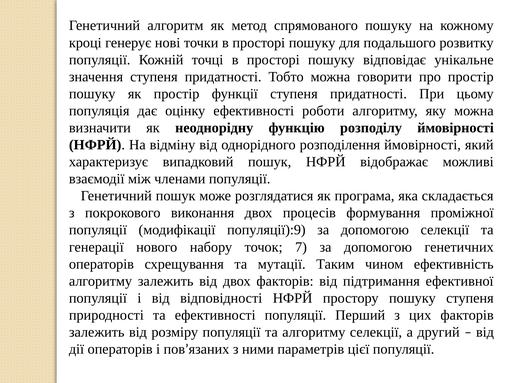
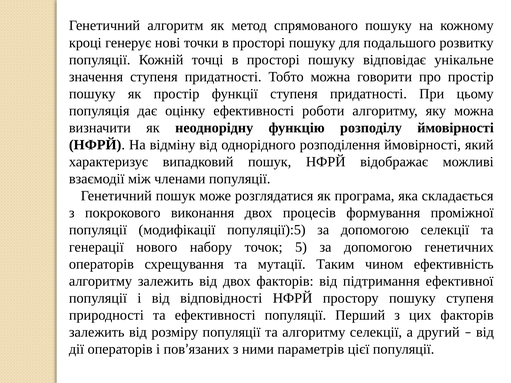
популяції):9: популяції):9 -> популяції):5 (266, 230)
7: 7 -> 5 (301, 247)
